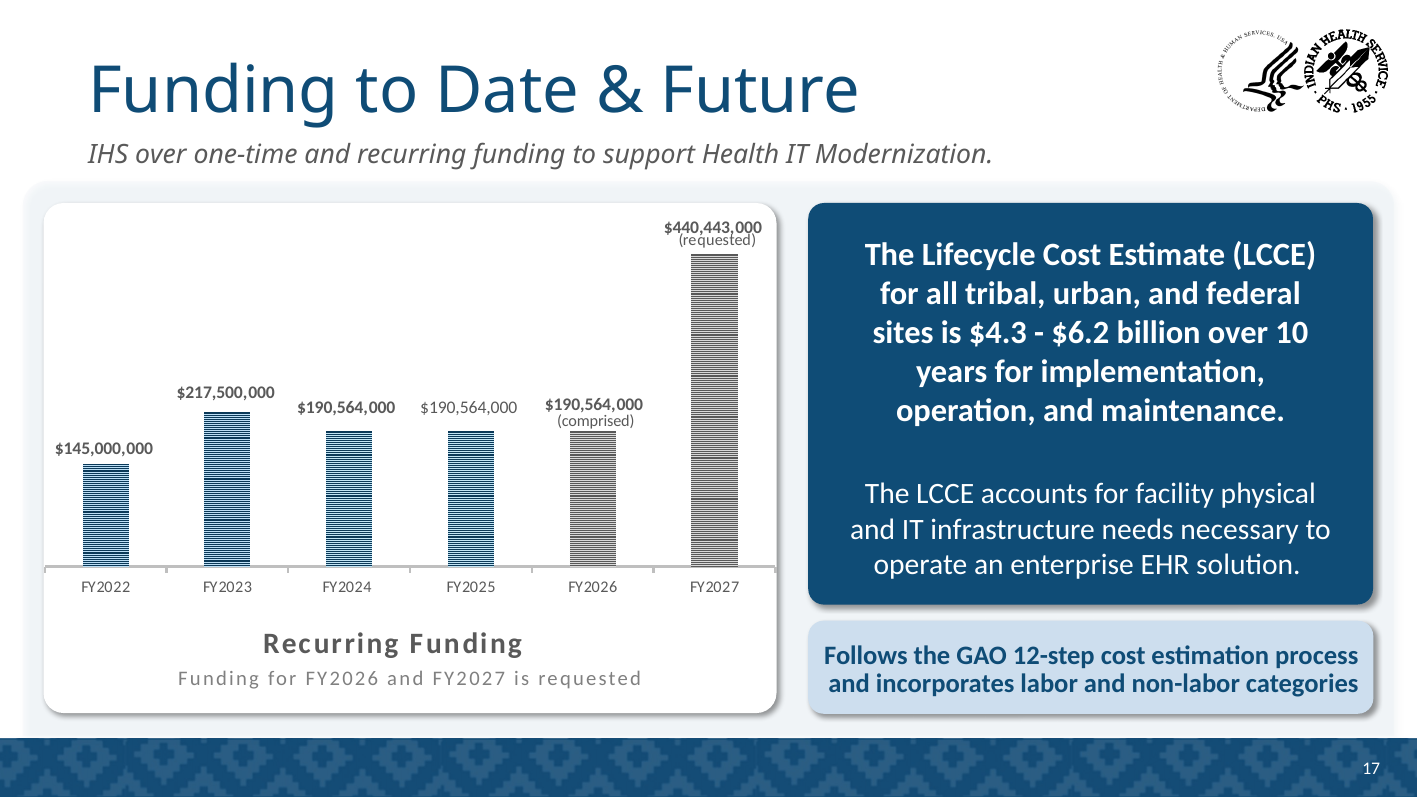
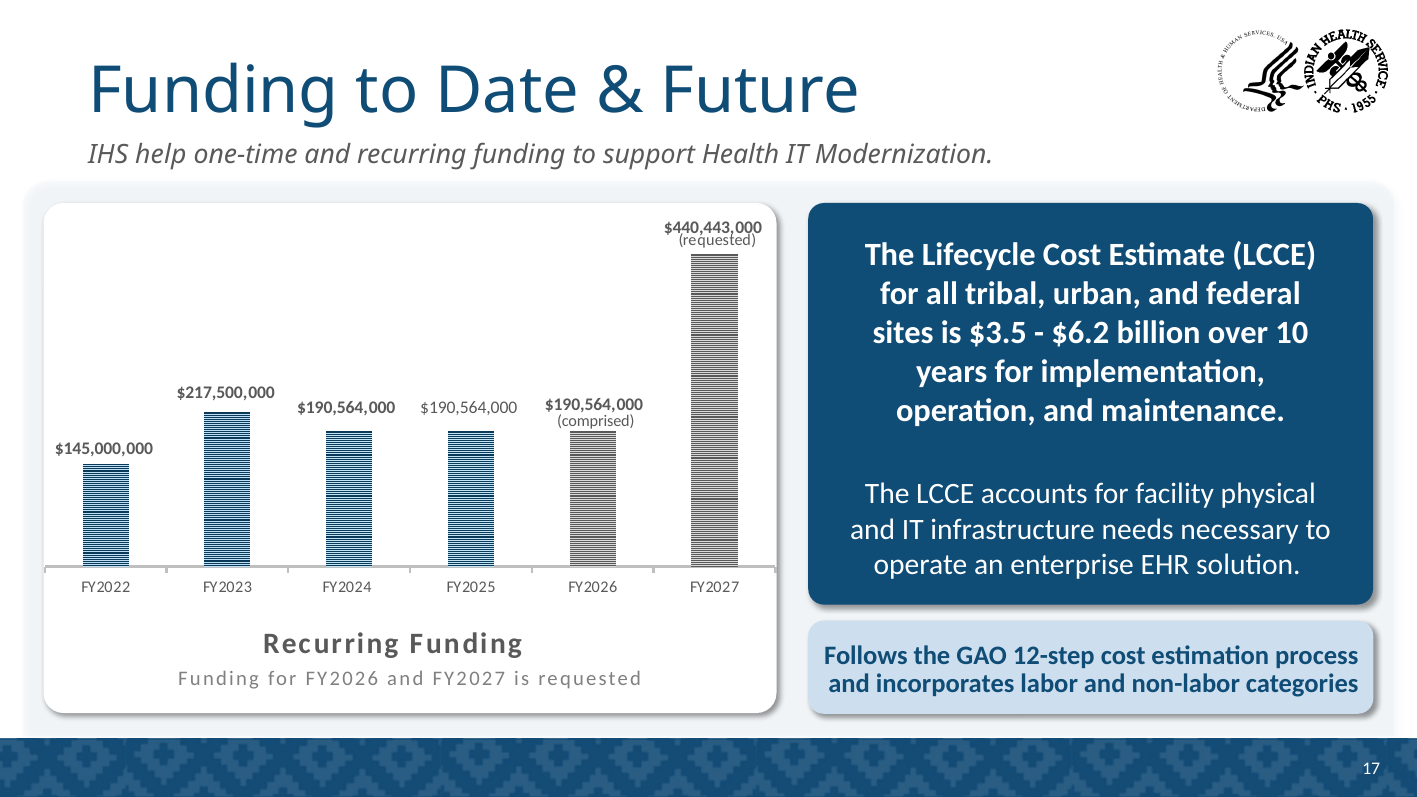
IHS over: over -> help (161, 155)
$4.3: $4.3 -> $3.5 (998, 333)
